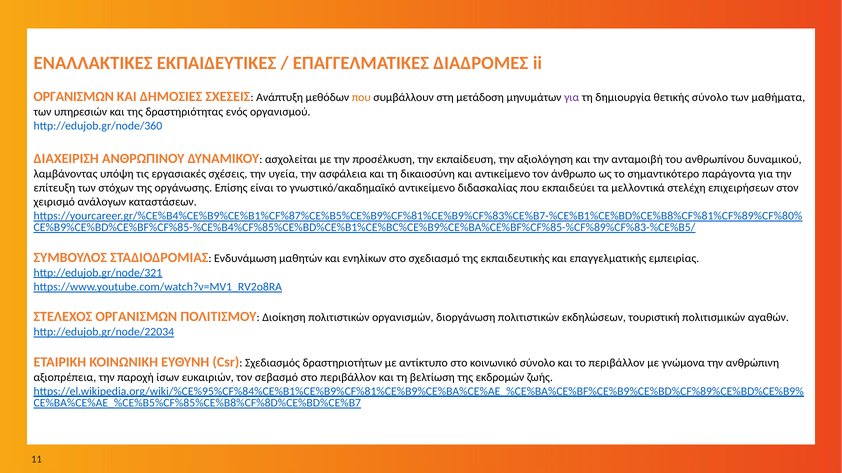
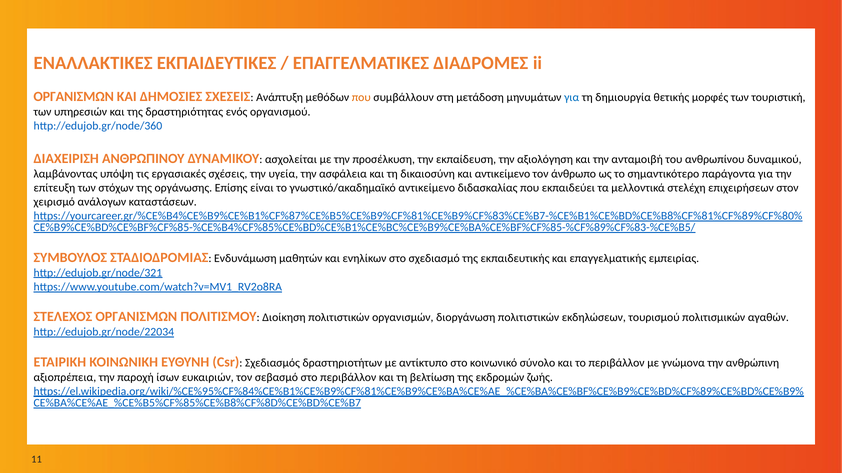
για colour: purple -> blue (572, 97)
θετικής σύνολο: σύνολο -> μορφές (710, 97)
μαθήματα: μαθήματα -> τουριστική (778, 97)
τουριστική: τουριστική -> τουρισμού (654, 318)
